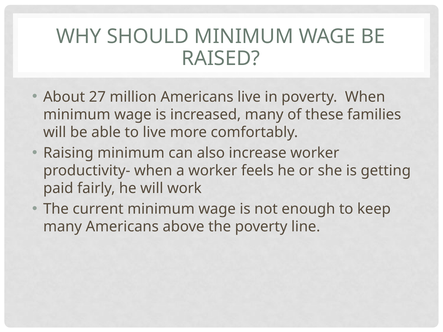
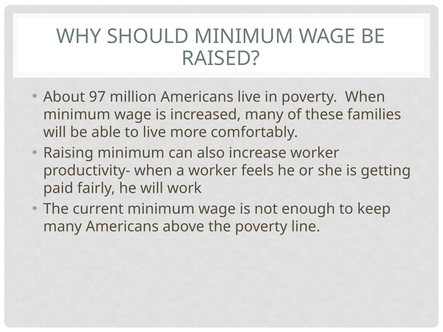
27: 27 -> 97 (97, 97)
